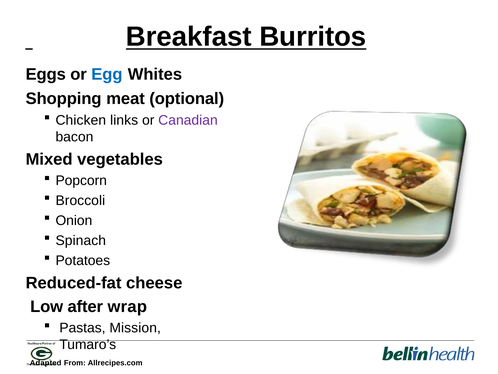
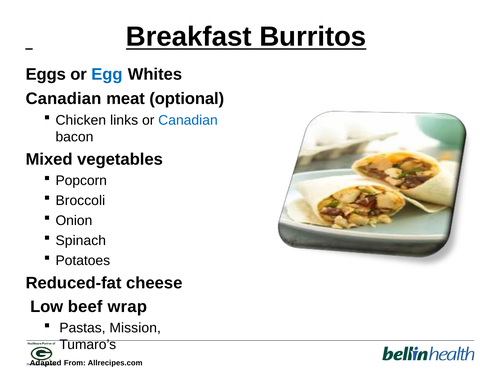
Shopping: Shopping -> Canadian (63, 99)
Canadian colour: purple -> blue (188, 120)
after: after -> beef (85, 306)
